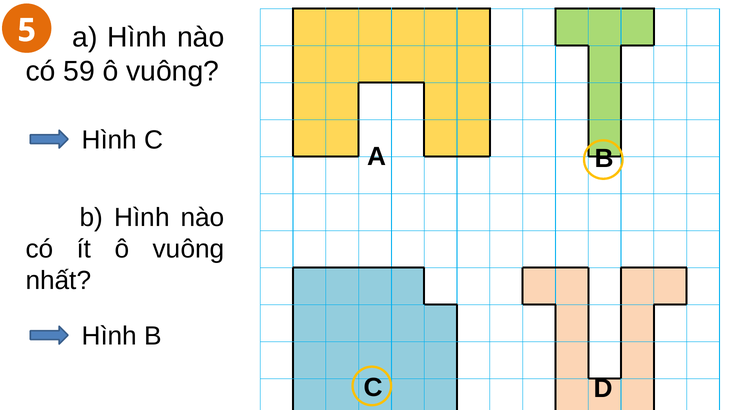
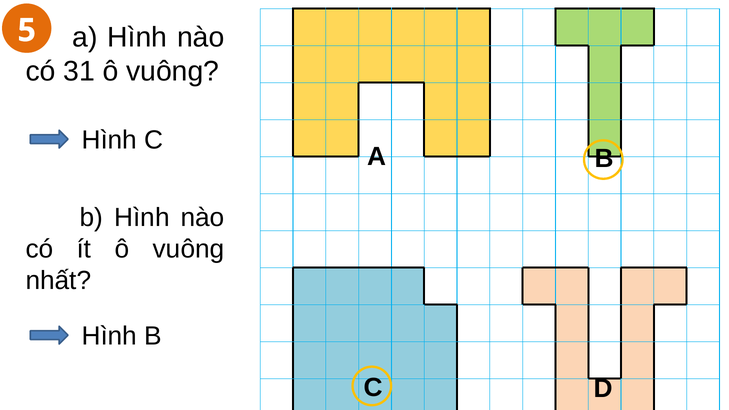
59: 59 -> 31 (79, 71)
